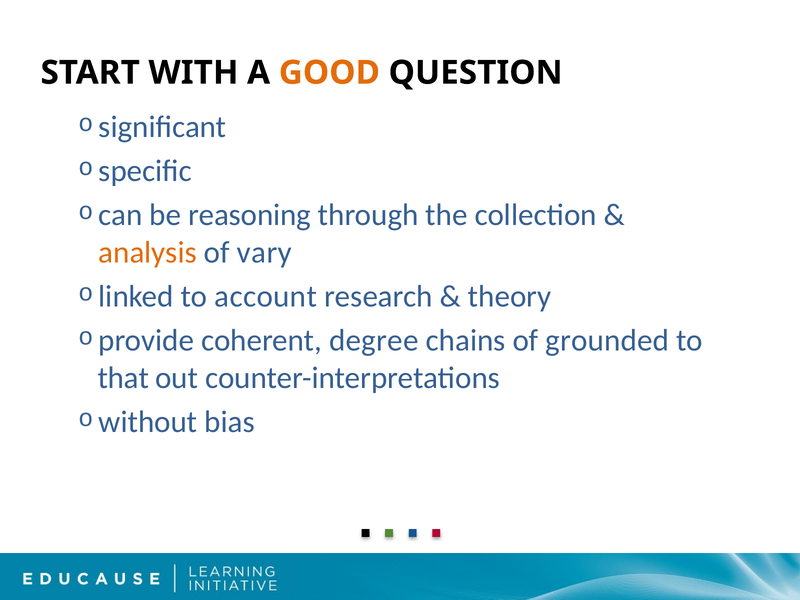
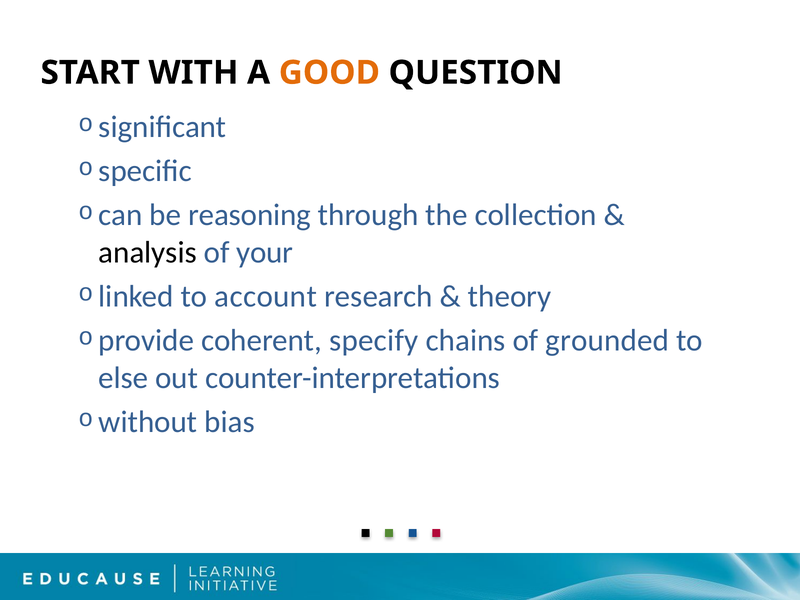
analysis colour: orange -> black (148, 252)
vary: vary -> your (265, 252)
degree: degree -> specify (374, 340)
that: that -> else (123, 378)
